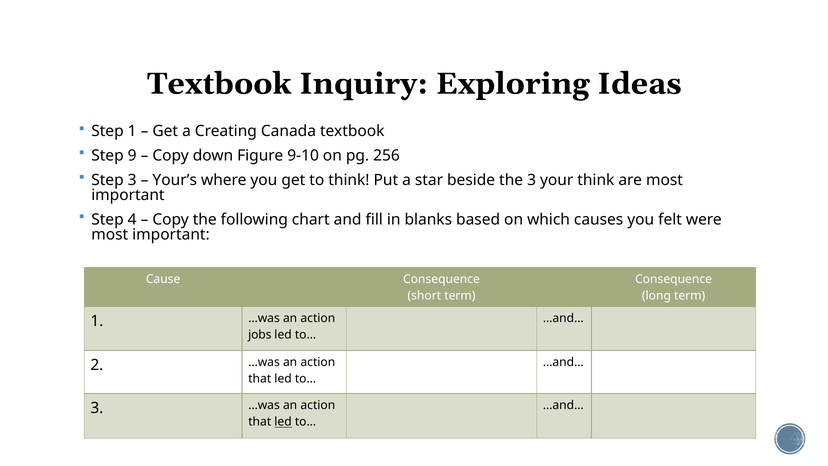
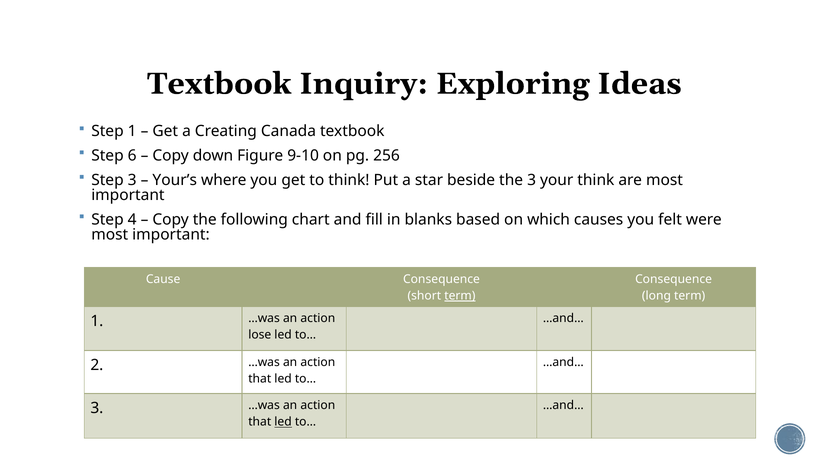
9: 9 -> 6 (132, 155)
term underline: none -> present (460, 296)
jobs: jobs -> lose (260, 335)
